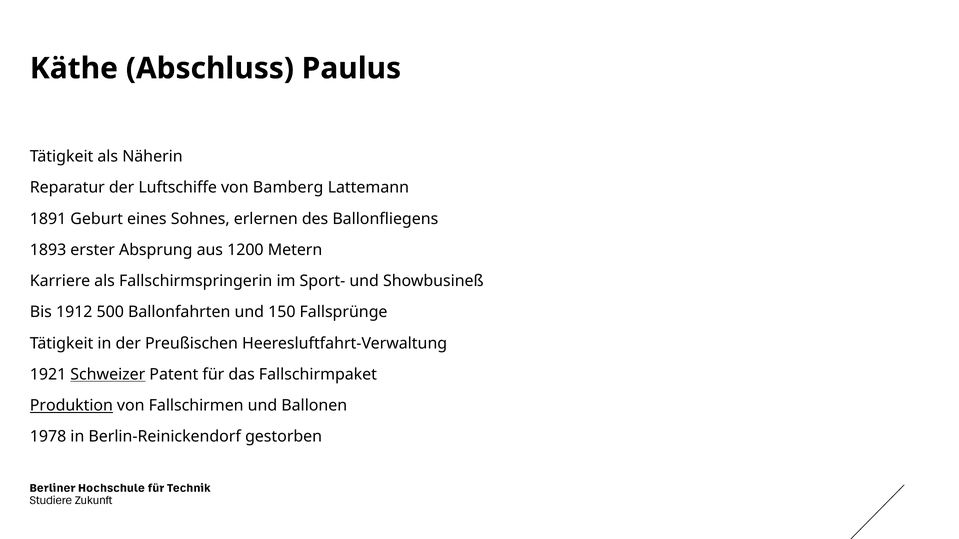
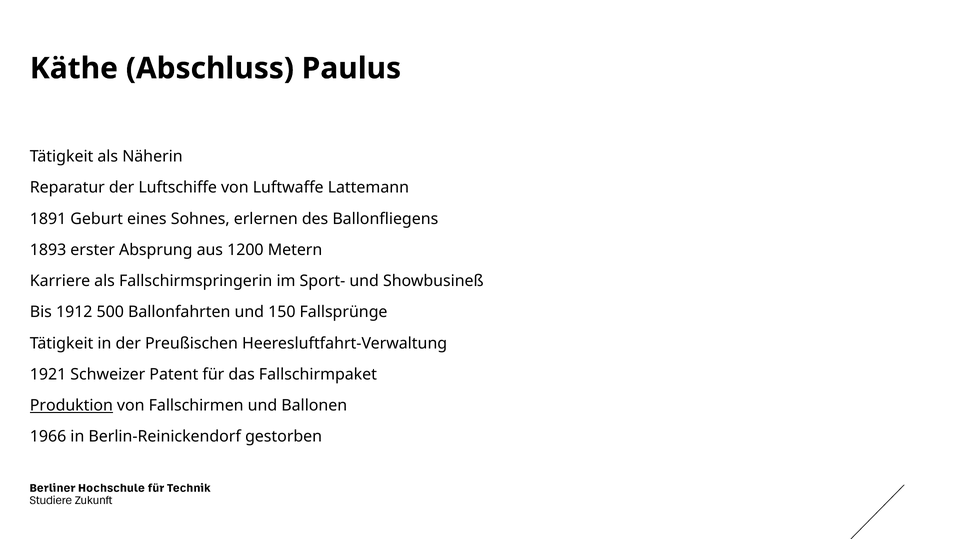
Bamberg: Bamberg -> Luftwaffe (288, 188)
Schweizer underline: present -> none (108, 375)
1978: 1978 -> 1966 (48, 437)
